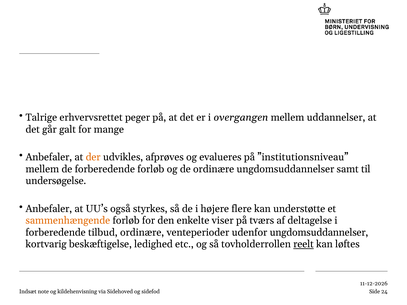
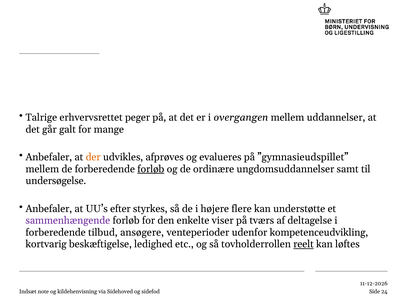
”institutionsniveau: ”institutionsniveau -> ”gymnasieudspillet (303, 157)
forløb underline: none -> present (151, 169)
også: også -> efter (120, 209)
sammenhængende colour: orange -> purple (68, 221)
tilbud ordinære: ordinære -> ansøgere (142, 233)
udenfor ungdomsuddannelser: ungdomsuddannelser -> kompetenceudvikling (319, 233)
